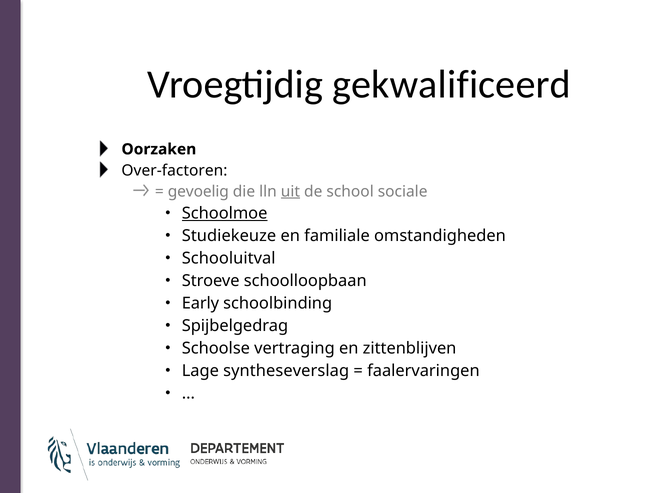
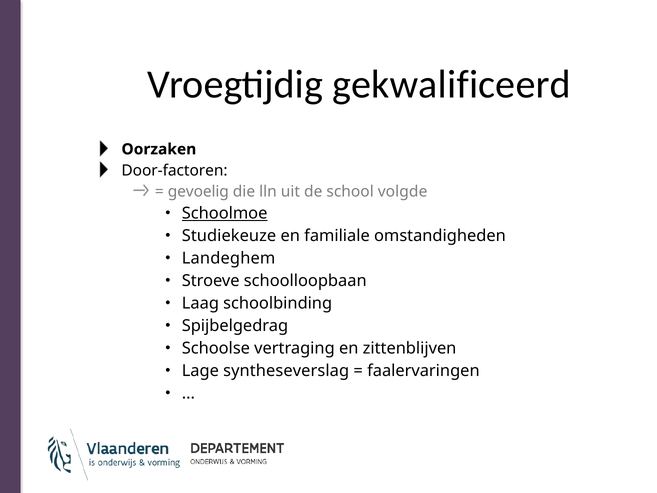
Over-factoren: Over-factoren -> Door-factoren (175, 170)
uit underline: present -> none (290, 191)
sociale: sociale -> volgde (403, 191)
Schooluitval: Schooluitval -> Landeghem (229, 258)
Early: Early -> Laag (200, 303)
